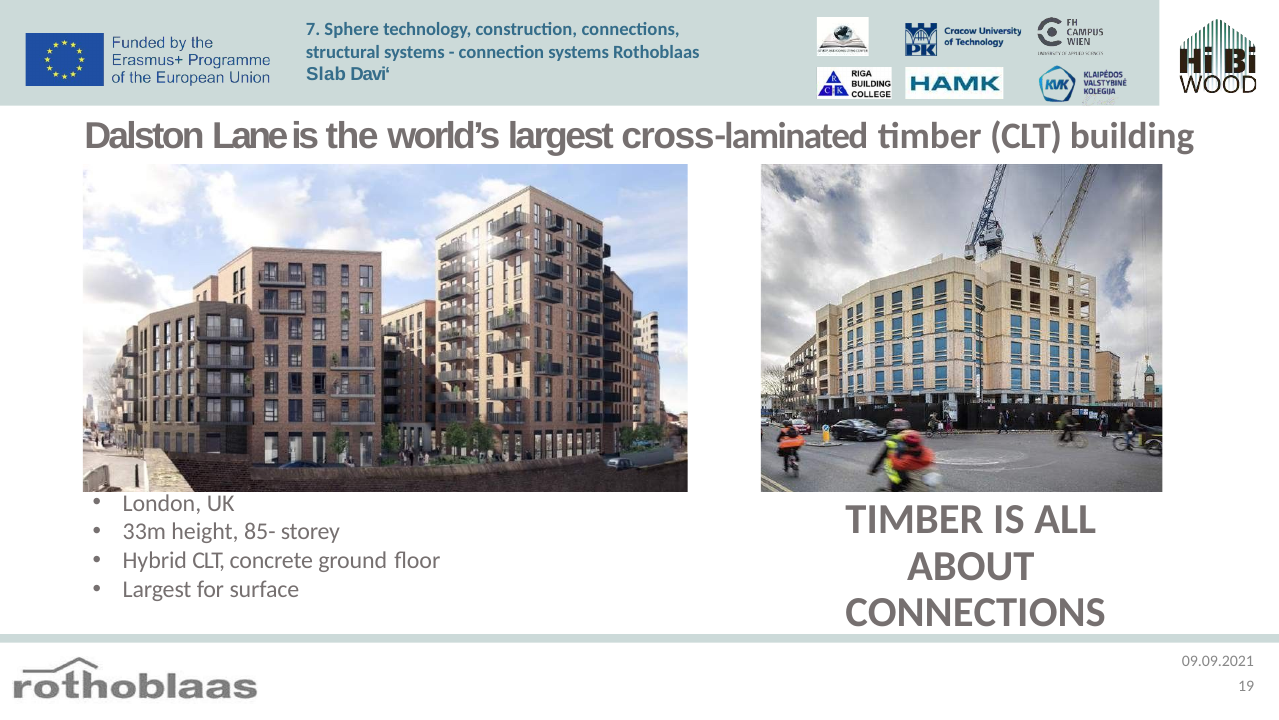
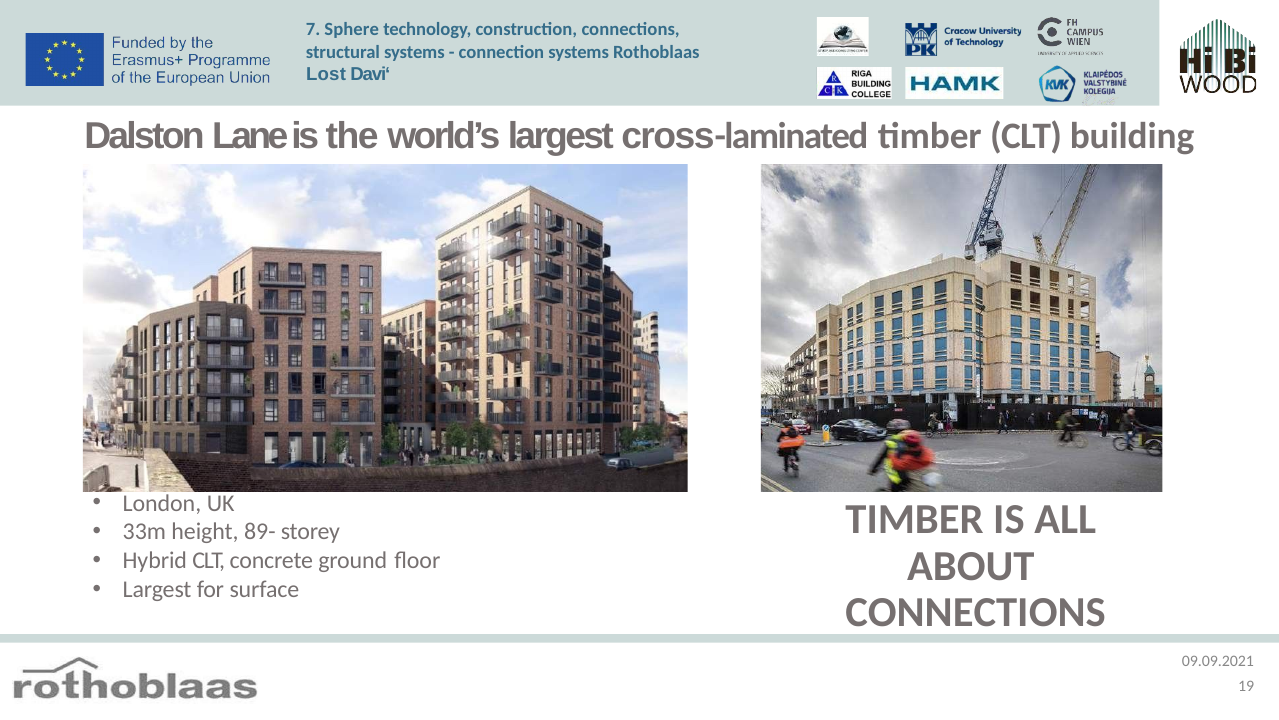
Slab: Slab -> Lost (326, 74)
85-: 85- -> 89- (260, 532)
